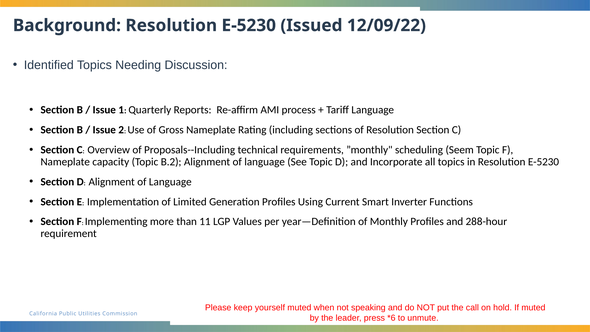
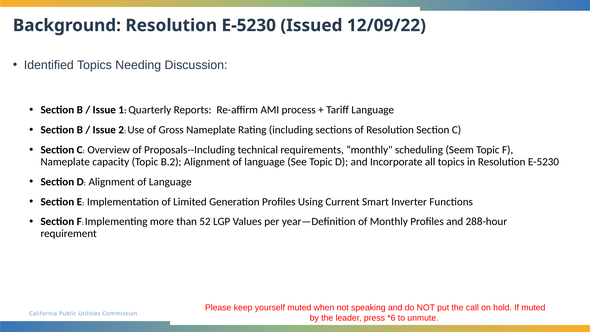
11: 11 -> 52 (205, 222)
